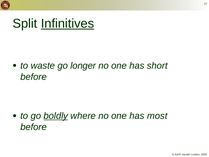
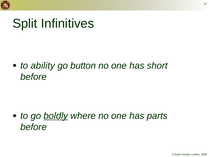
Infinitives underline: present -> none (67, 24)
waste: waste -> ability (43, 66)
longer: longer -> button (83, 66)
most: most -> parts (157, 116)
